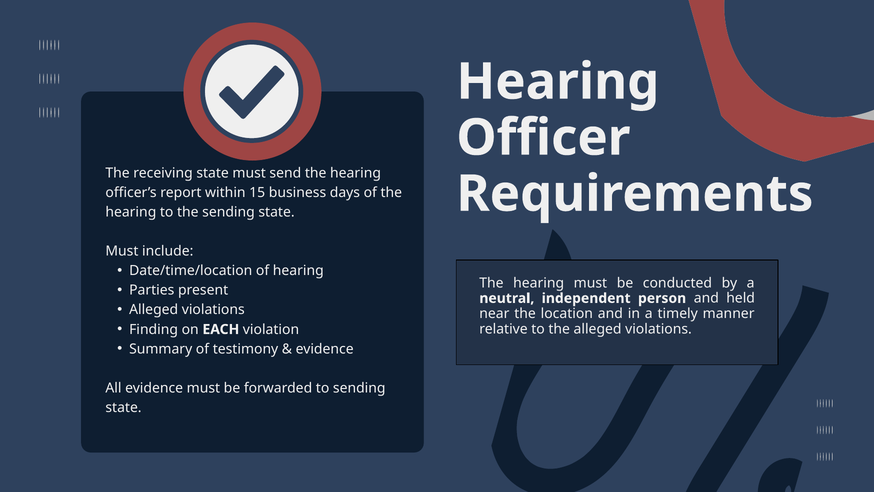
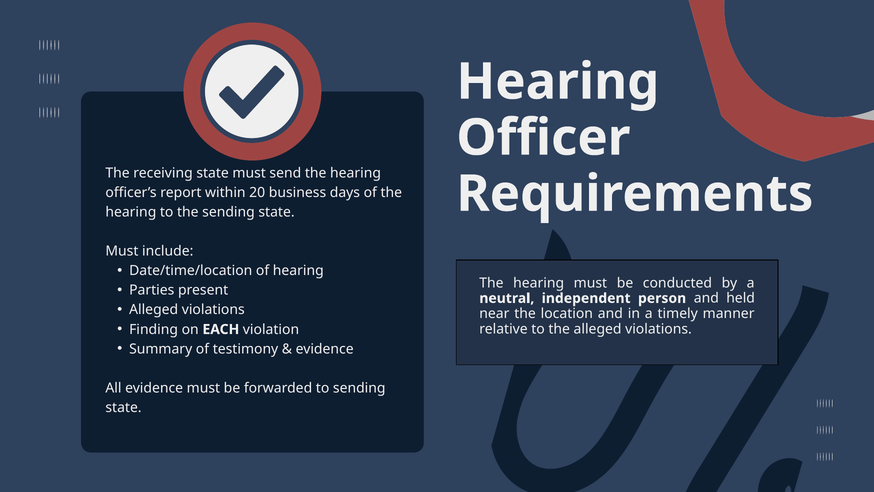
15: 15 -> 20 (257, 192)
